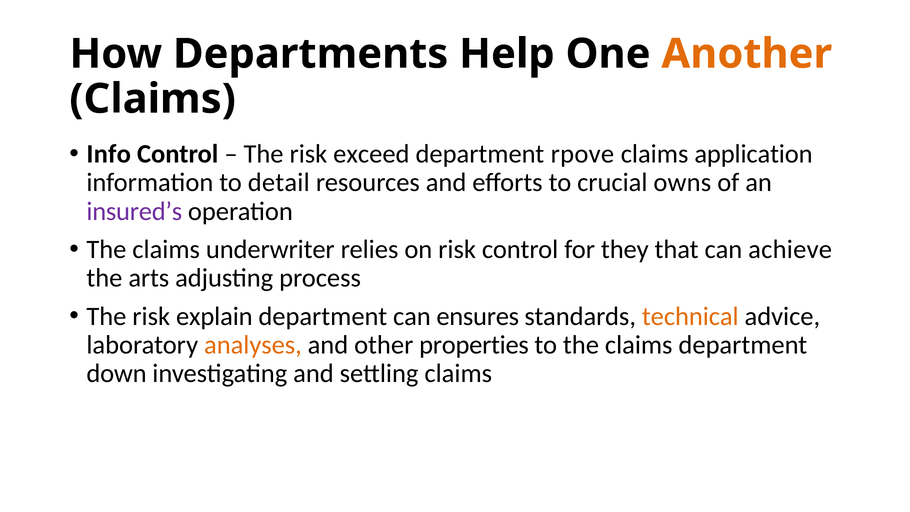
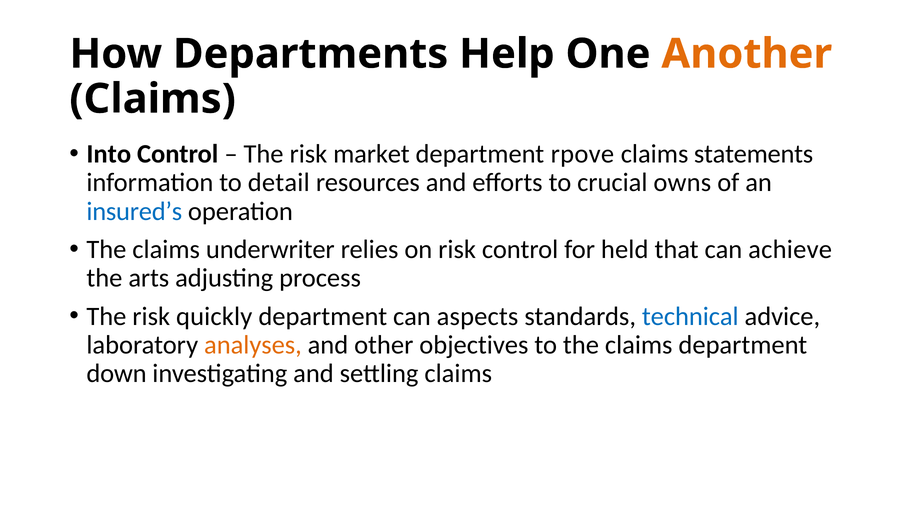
Info: Info -> Into (109, 154)
exceed: exceed -> market (371, 154)
application: application -> statements (754, 154)
insured’s colour: purple -> blue (134, 211)
they: they -> held (625, 249)
explain: explain -> quickly (214, 316)
ensures: ensures -> aspects (478, 316)
technical colour: orange -> blue (690, 316)
properties: properties -> objectives (474, 345)
